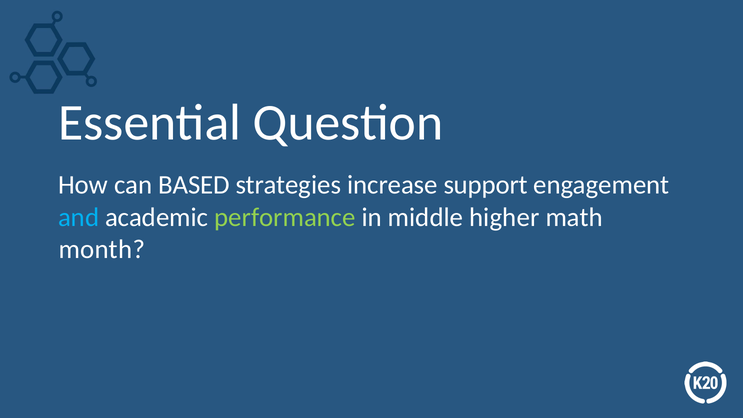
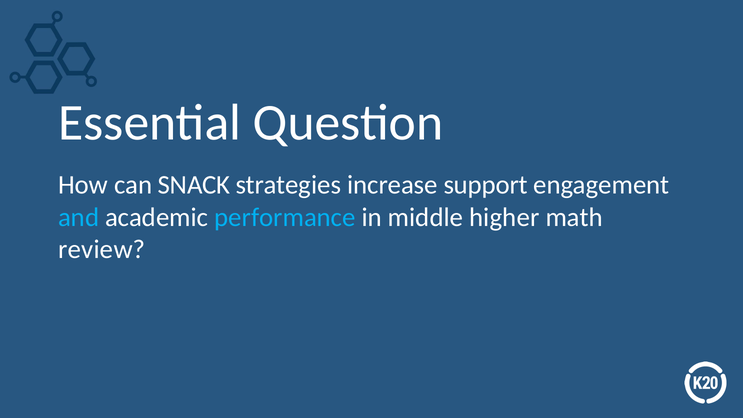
BASED: BASED -> SNACK (194, 185)
performance colour: light green -> light blue (285, 217)
month: month -> review (102, 249)
